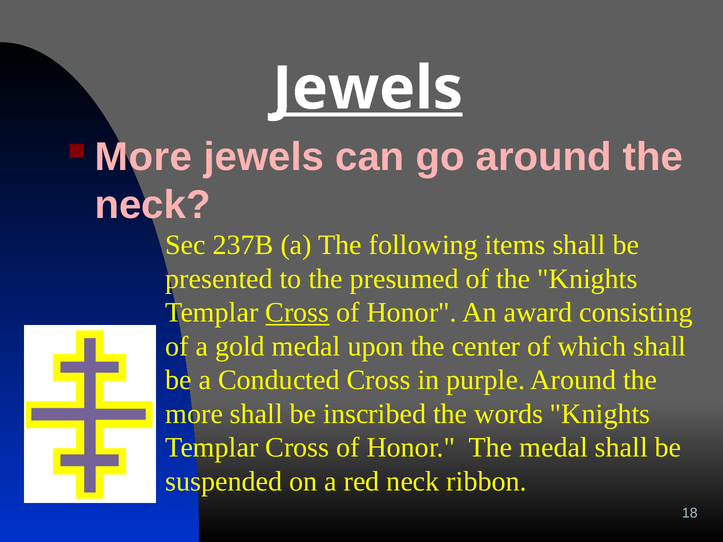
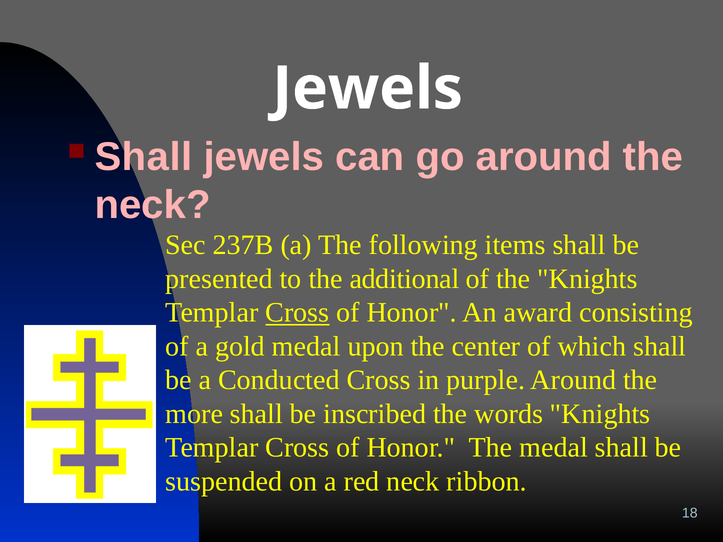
Jewels underline: present -> none (368, 89)
More: More -> Shall (143, 157)
presumed: presumed -> additional (404, 279)
